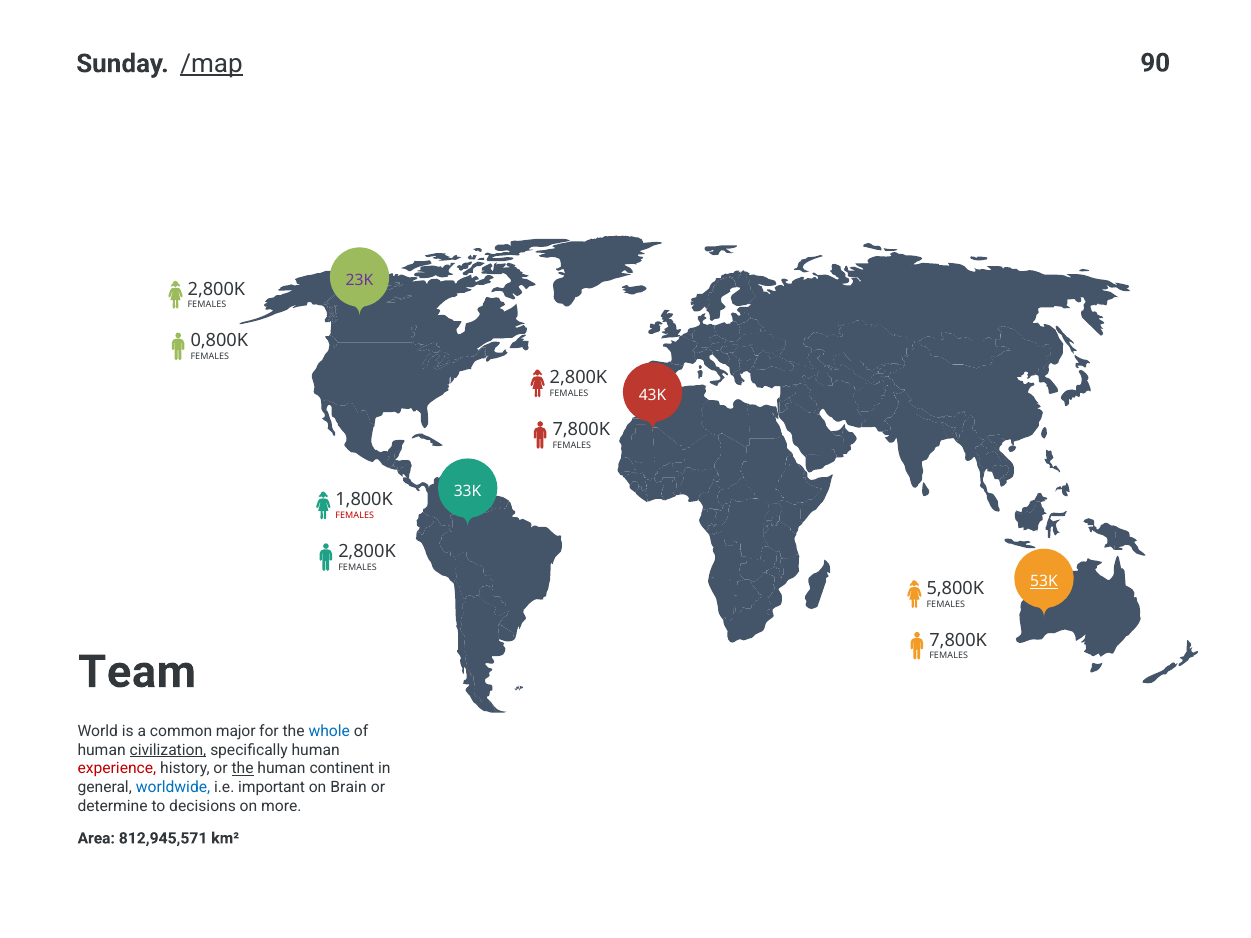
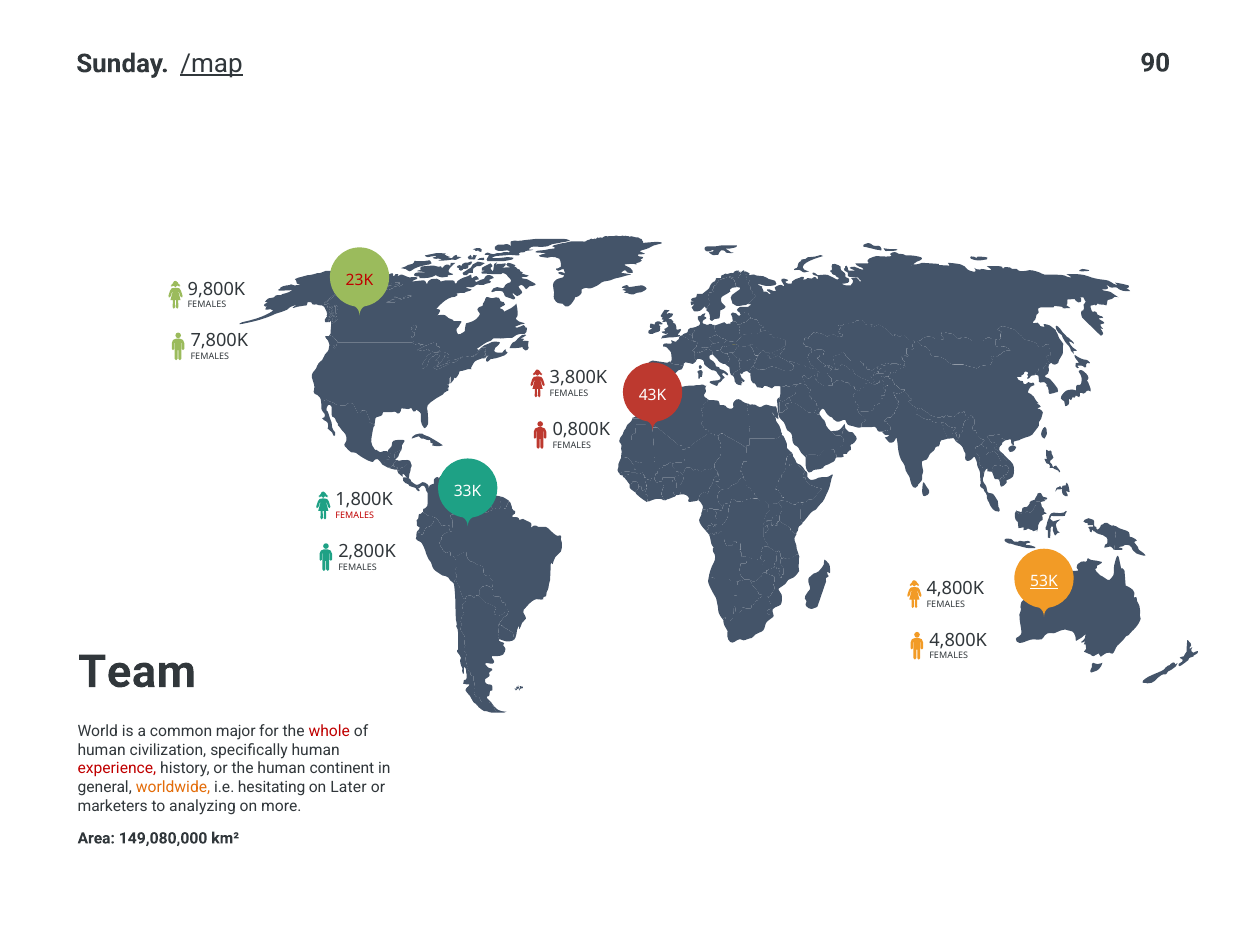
23K colour: purple -> red (359, 280)
2,800K: 2,800K -> 9,800K (216, 289)
0,800K: 0,800K -> 7,800K (219, 341)
2,800K: 2,800K -> 3,800K (578, 378)
7,800K: 7,800K -> 0,800K (581, 430)
5,800K: 5,800K -> 4,800K (955, 589)
7,800K: 7,800K -> 4,800K (958, 640)
whole colour: blue -> red (329, 731)
civilization underline: present -> none (168, 750)
the underline: present -> none (243, 769)
worldwide colour: blue -> orange (173, 788)
important: important -> hesitating (272, 788)
Brain: Brain -> Later (349, 788)
determine: determine -> marketers (113, 807)
decisions: decisions -> analyzing (203, 807)
812,945,571: 812,945,571 -> 149,080,000 (163, 839)
